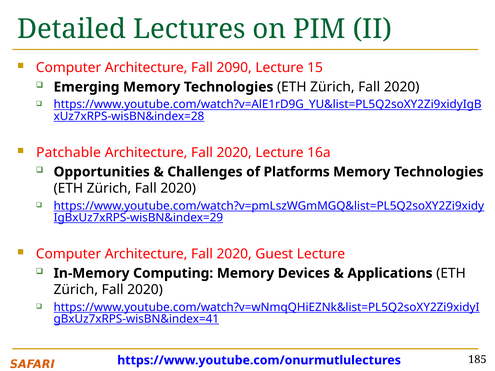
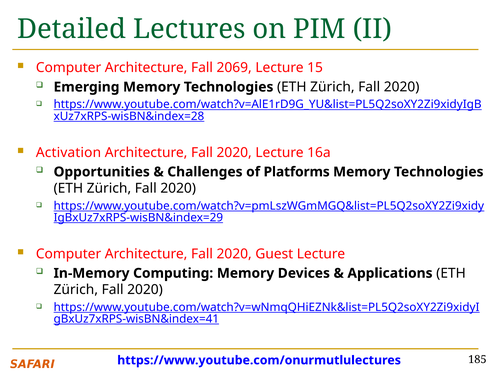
2090: 2090 -> 2069 (234, 68)
Patchable: Patchable -> Activation (68, 153)
